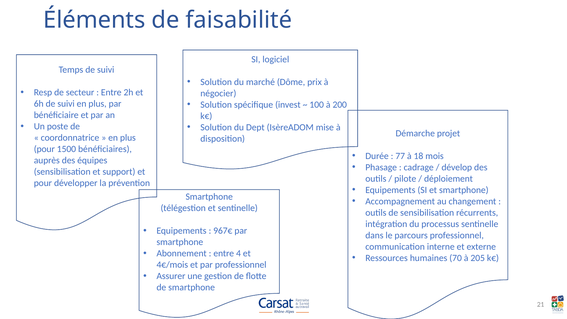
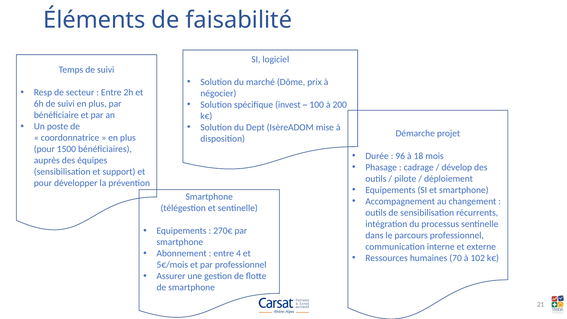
77: 77 -> 96 (400, 156)
967€: 967€ -> 270€ (223, 231)
205: 205 -> 102 (478, 258)
4€/mois: 4€/mois -> 5€/mois (172, 265)
